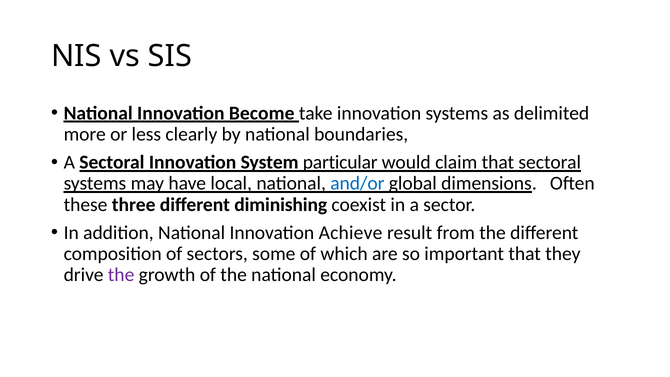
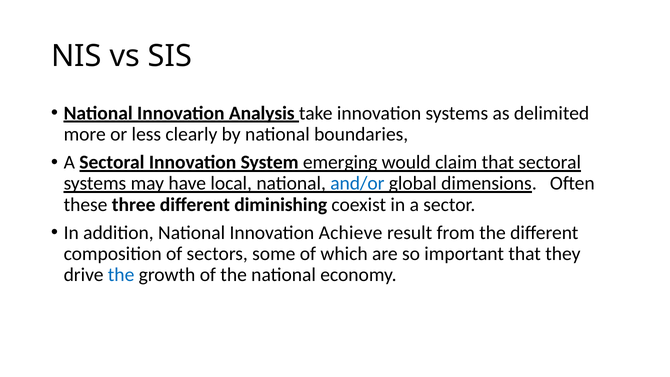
Become: Become -> Analysis (262, 113)
particular: particular -> emerging (340, 162)
the colour: purple -> blue (121, 275)
